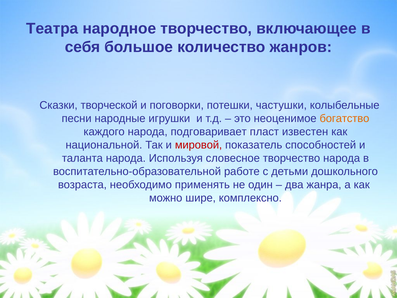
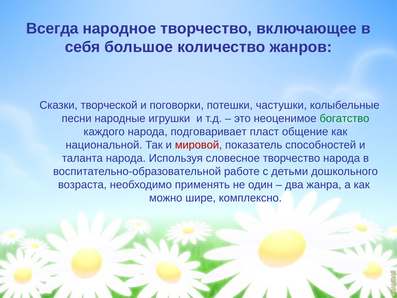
Театра: Театра -> Всегда (52, 29)
богатство colour: orange -> green (344, 118)
известен: известен -> общение (305, 132)
